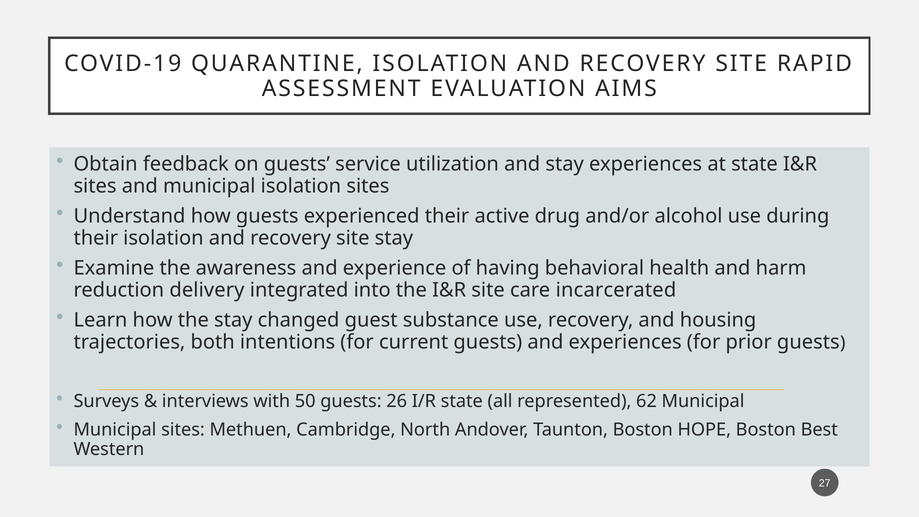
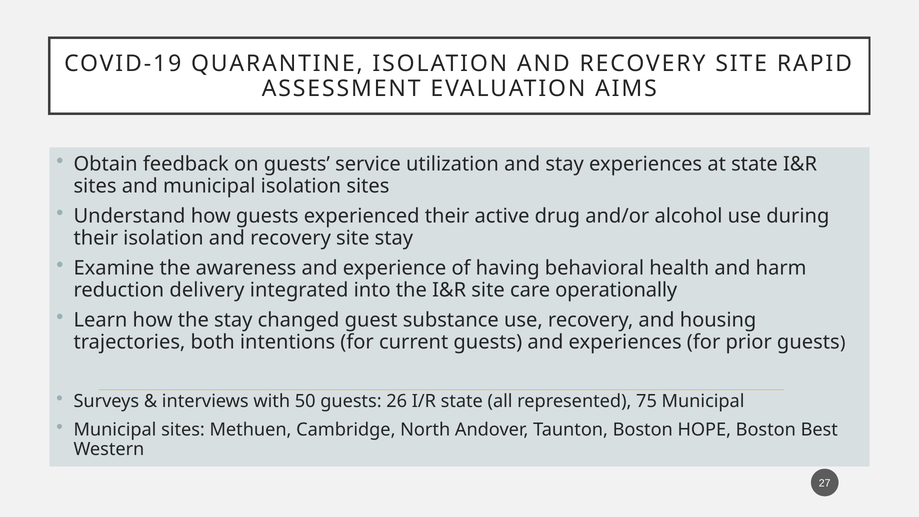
incarcerated: incarcerated -> operationally (616, 290)
62: 62 -> 75 (646, 401)
